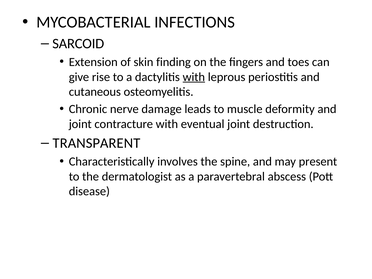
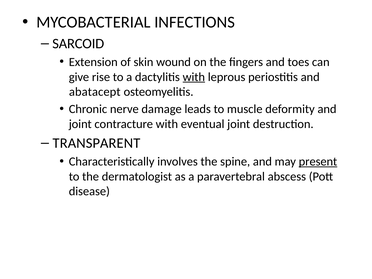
finding: finding -> wound (174, 62)
cutaneous: cutaneous -> abatacept (95, 92)
present underline: none -> present (318, 162)
